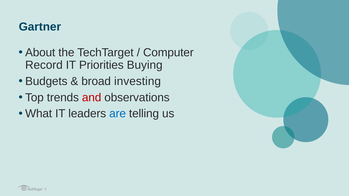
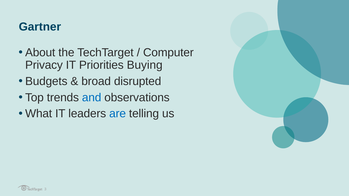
Record: Record -> Privacy (44, 65)
investing: investing -> disrupted (138, 81)
and colour: red -> blue (92, 98)
